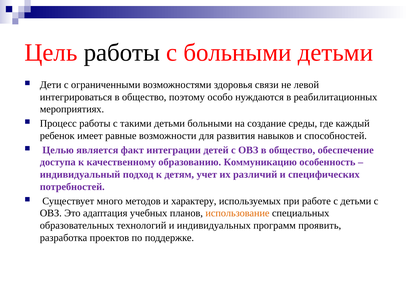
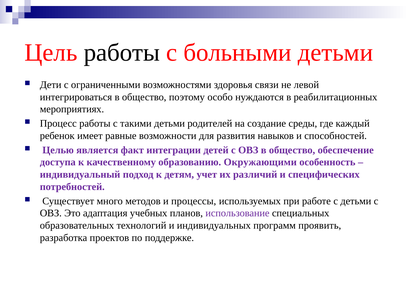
детьми больными: больными -> родителей (210, 124)
Коммуникацию: Коммуникацию -> Окружающими (260, 163)
характеру: характеру -> процессы (194, 202)
использование colour: orange -> purple (237, 214)
